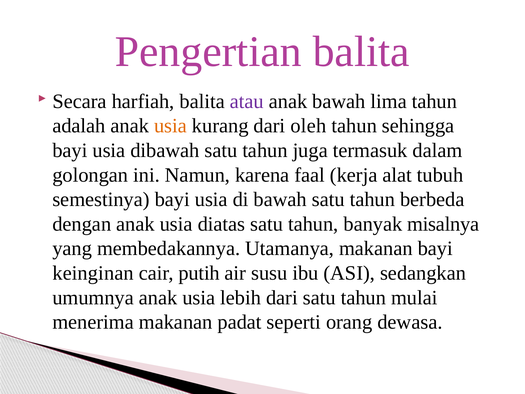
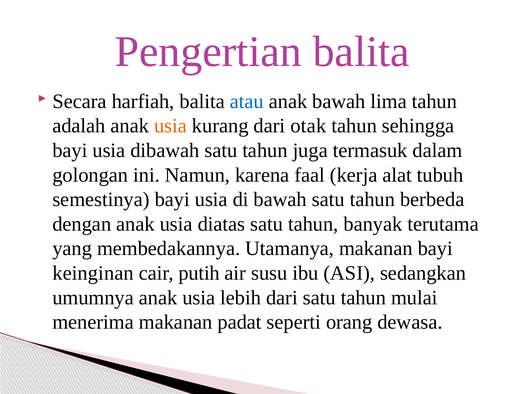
atau colour: purple -> blue (247, 101)
oleh: oleh -> otak (308, 126)
misalnya: misalnya -> terutama (443, 224)
